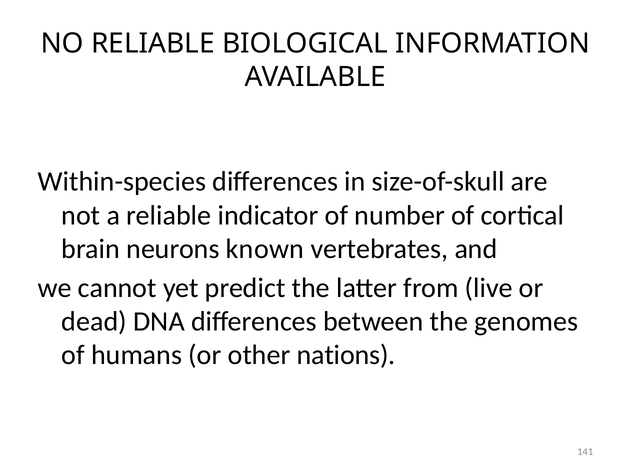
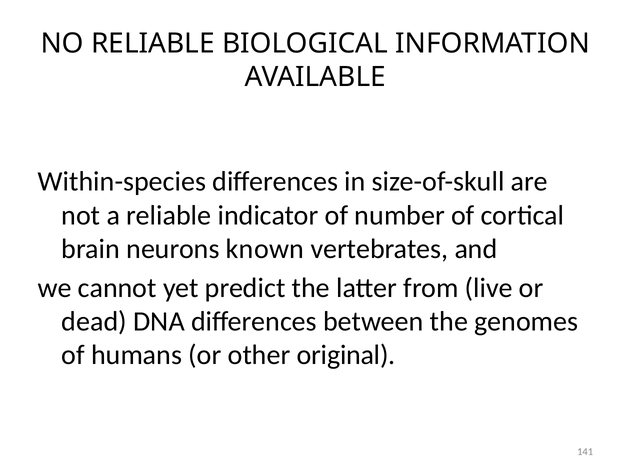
nations: nations -> original (346, 355)
